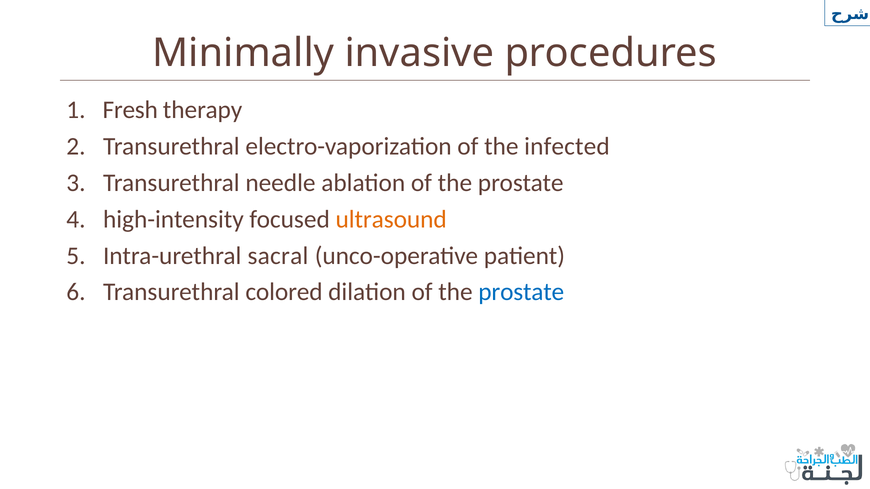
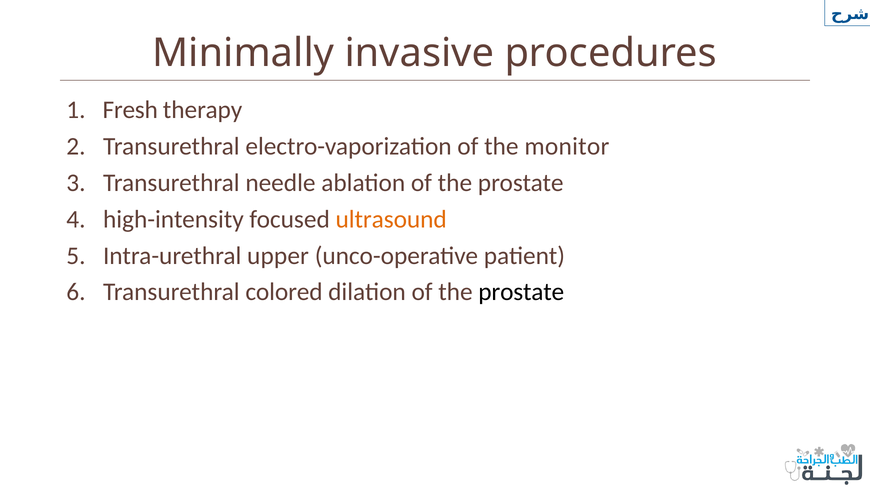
infected: infected -> monitor (567, 146)
sacral: sacral -> upper (278, 256)
prostate colour: blue -> black (521, 292)
